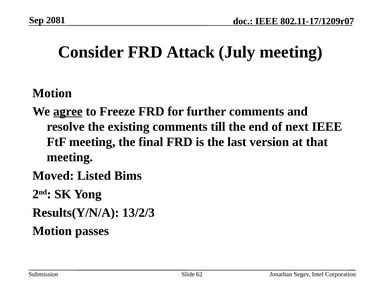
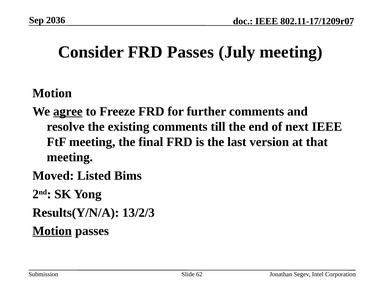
2081: 2081 -> 2036 (56, 20)
FRD Attack: Attack -> Passes (191, 52)
Motion underline: none -> present (52, 231)
